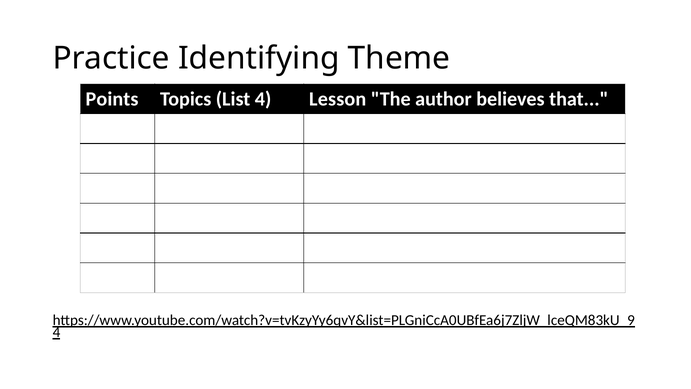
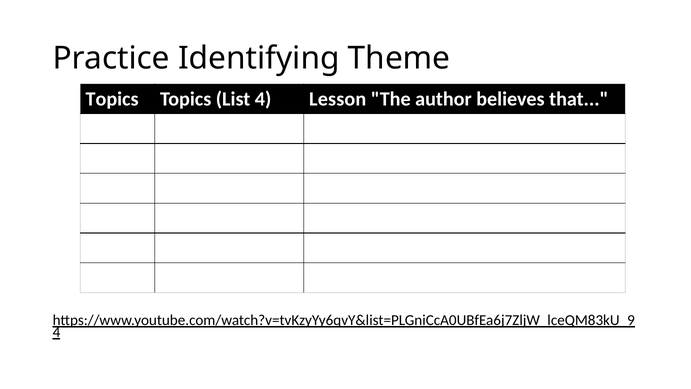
Points: Points -> Topics (112, 99)
